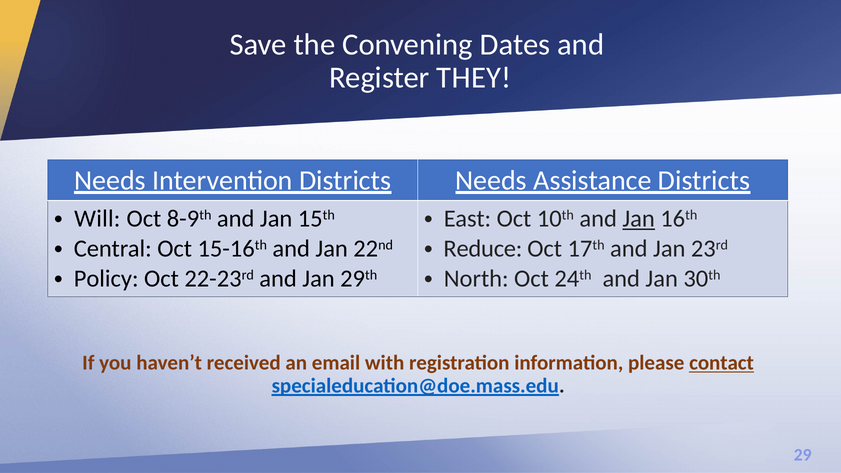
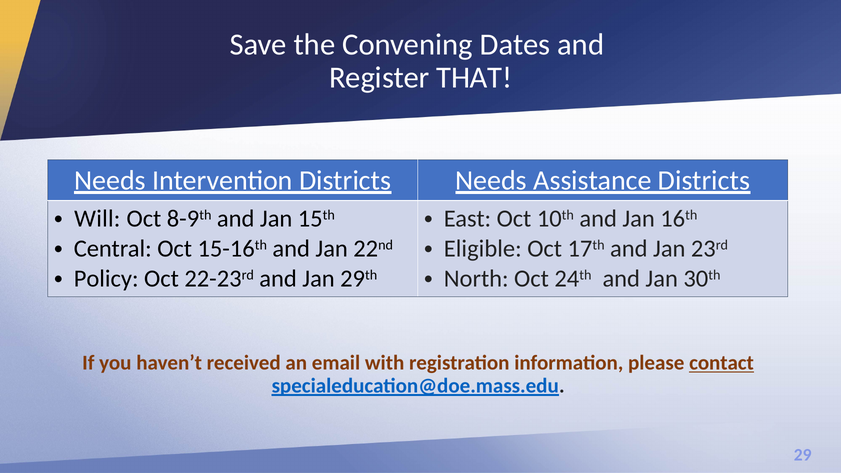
THEY: THEY -> THAT (474, 78)
Jan underline: present -> none (639, 219)
Reduce: Reduce -> Eligible (483, 249)
